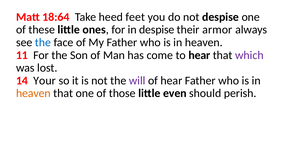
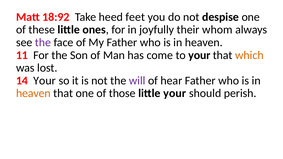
18:64: 18:64 -> 18:92 (56, 17)
in despise: despise -> joyfully (157, 30)
armor: armor -> whom (217, 30)
the colour: blue -> purple (43, 42)
to hear: hear -> your (199, 55)
which colour: purple -> orange (249, 55)
little even: even -> your (175, 93)
